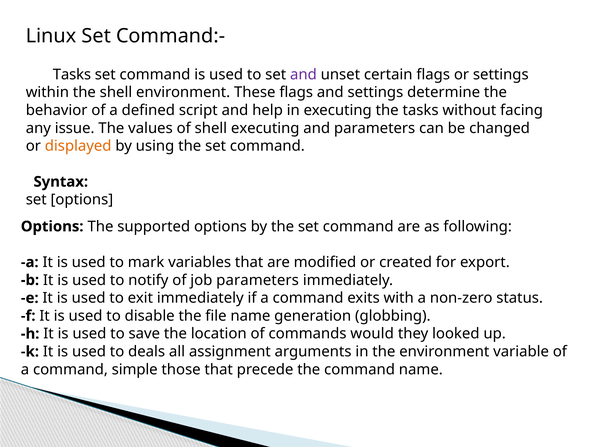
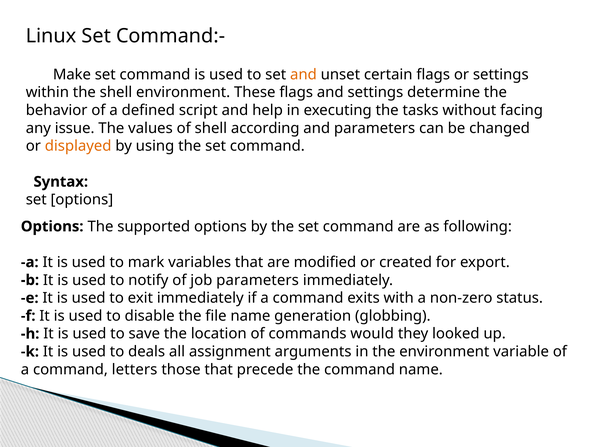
Tasks: Tasks -> Make (72, 75)
and colour: purple -> orange (303, 75)
shell executing: executing -> according (265, 128)
simple: simple -> letters (135, 370)
